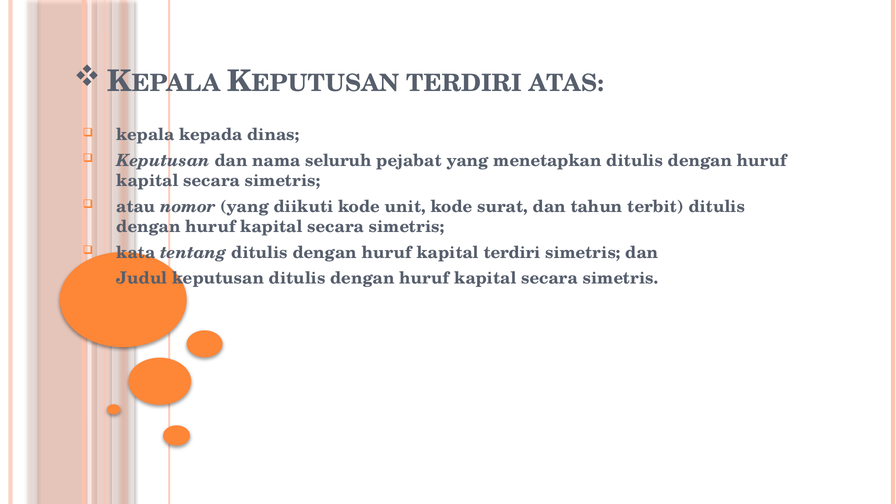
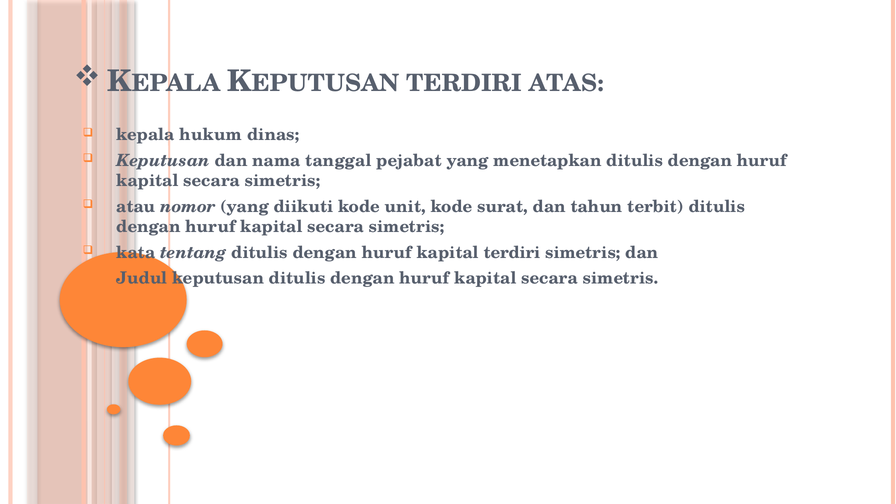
kepada: kepada -> hukum (211, 135)
seluruh: seluruh -> tanggal (338, 161)
